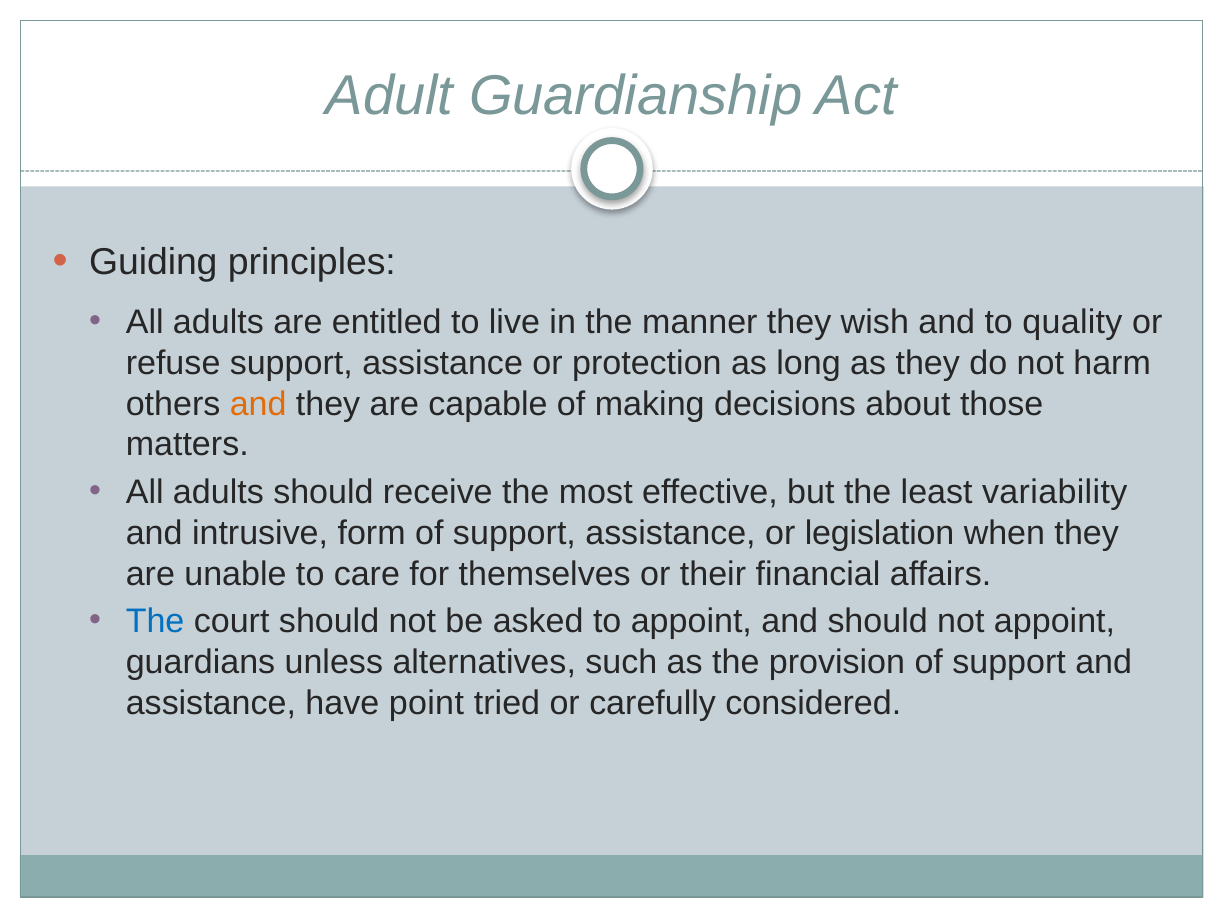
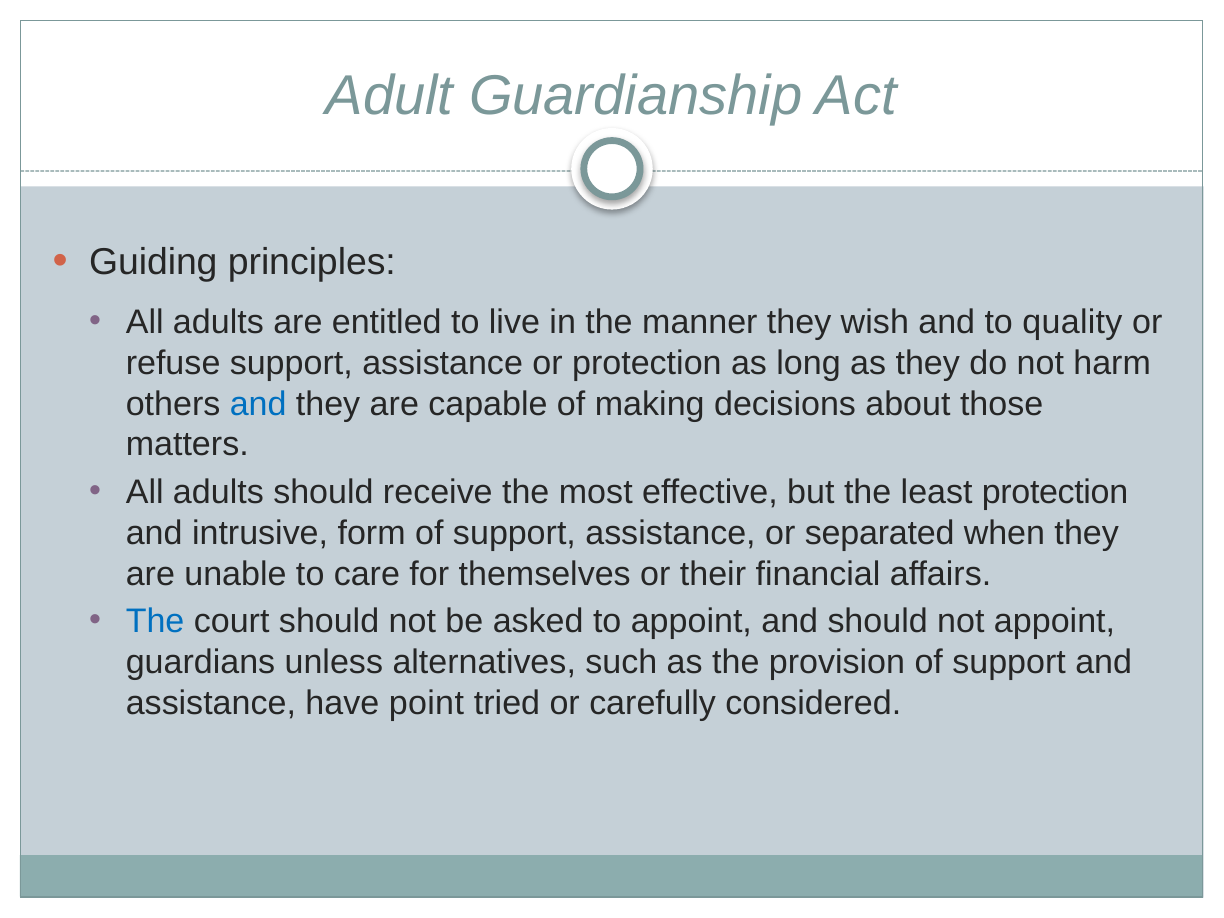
and colour: orange -> blue (258, 404)
least variability: variability -> protection (1055, 492)
legislation: legislation -> separated (880, 533)
